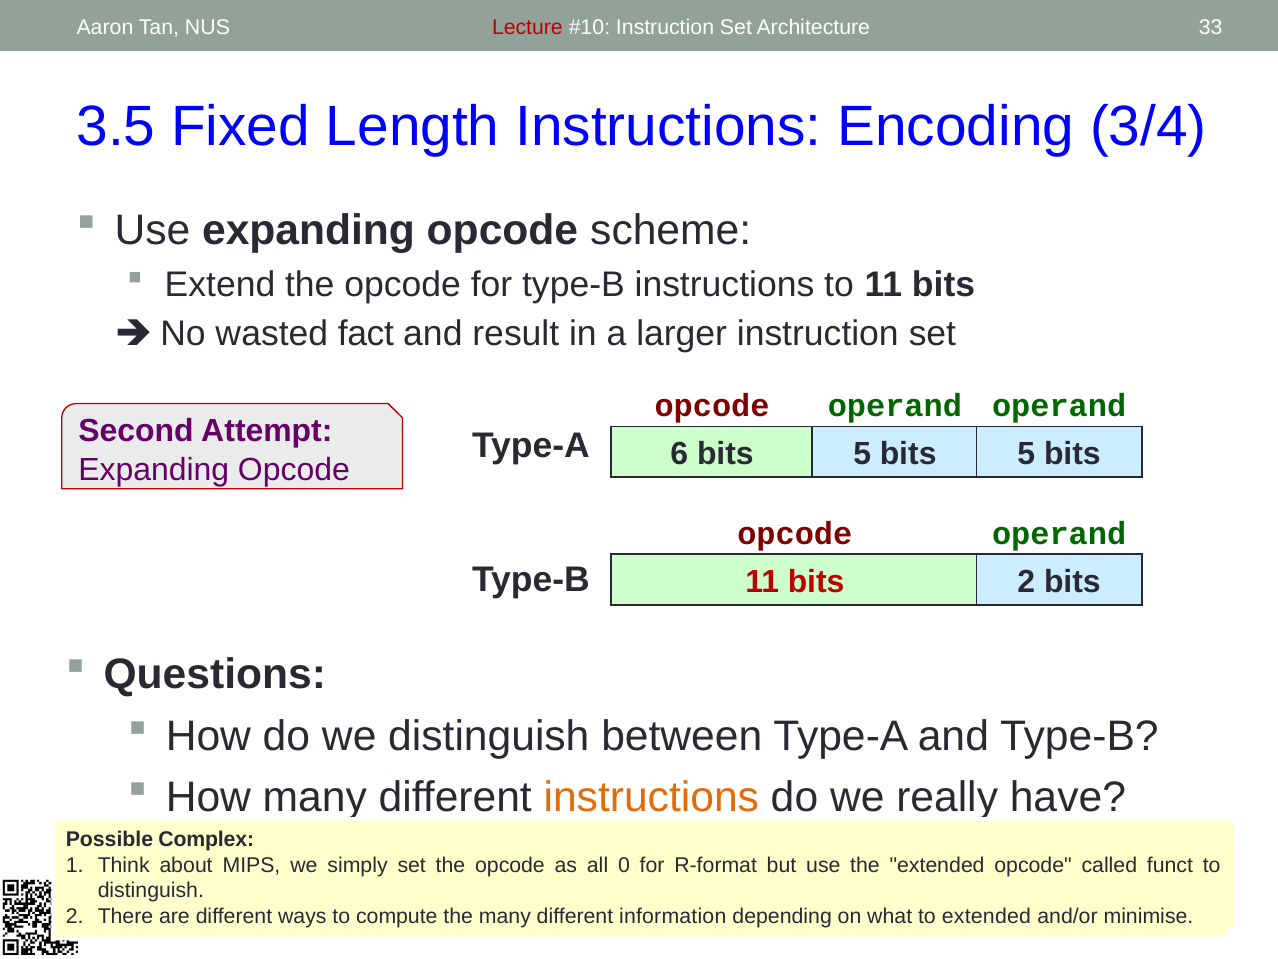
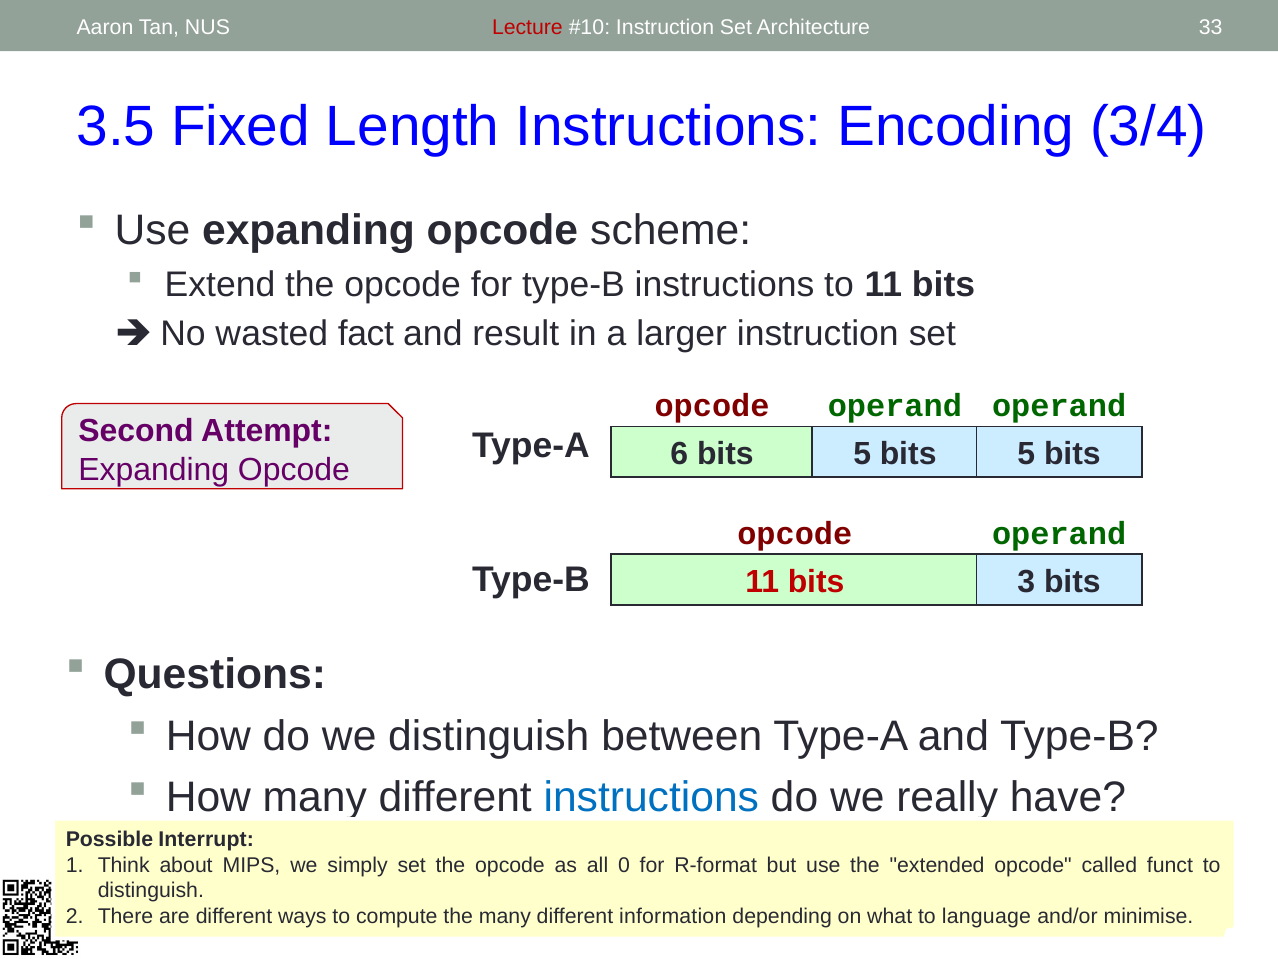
bits 2: 2 -> 3 (1026, 582)
instructions colour: orange -> blue (651, 797)
Complex: Complex -> Interrupt (206, 839)
to extended: extended -> language (986, 916)
